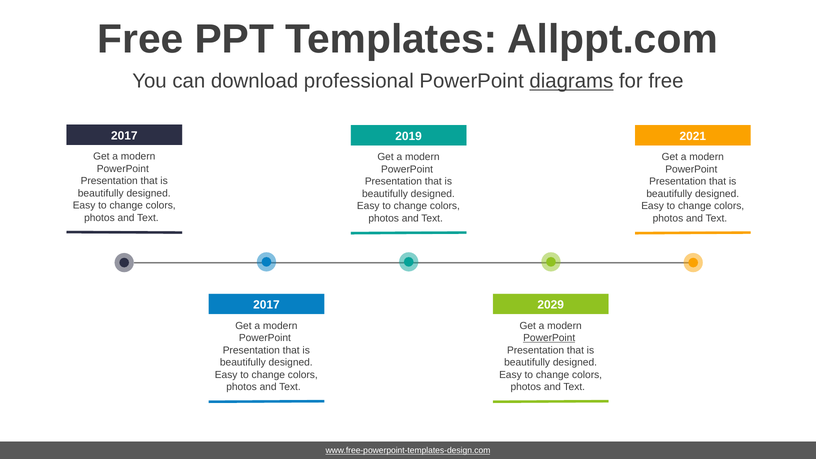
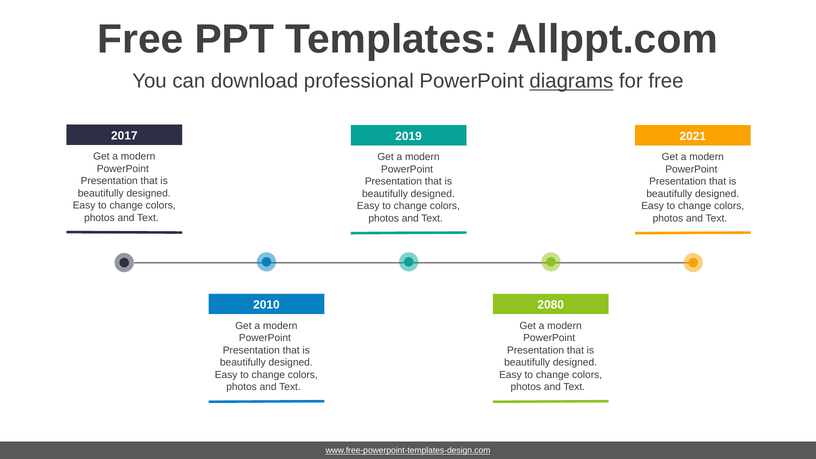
2017: 2017 -> 2010 (266, 305)
2029: 2029 -> 2080 (551, 305)
PowerPoint underline: present -> none (549, 338)
